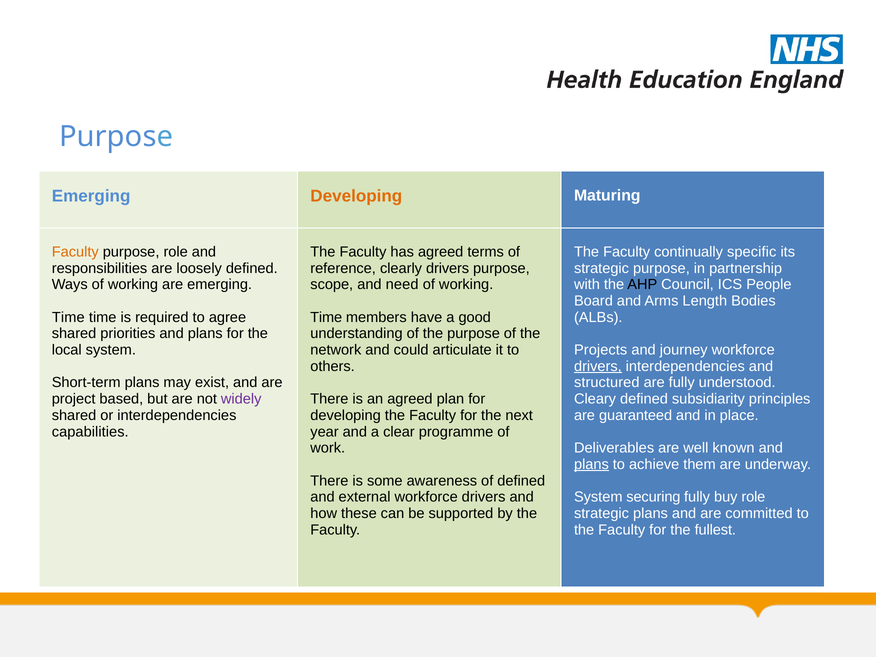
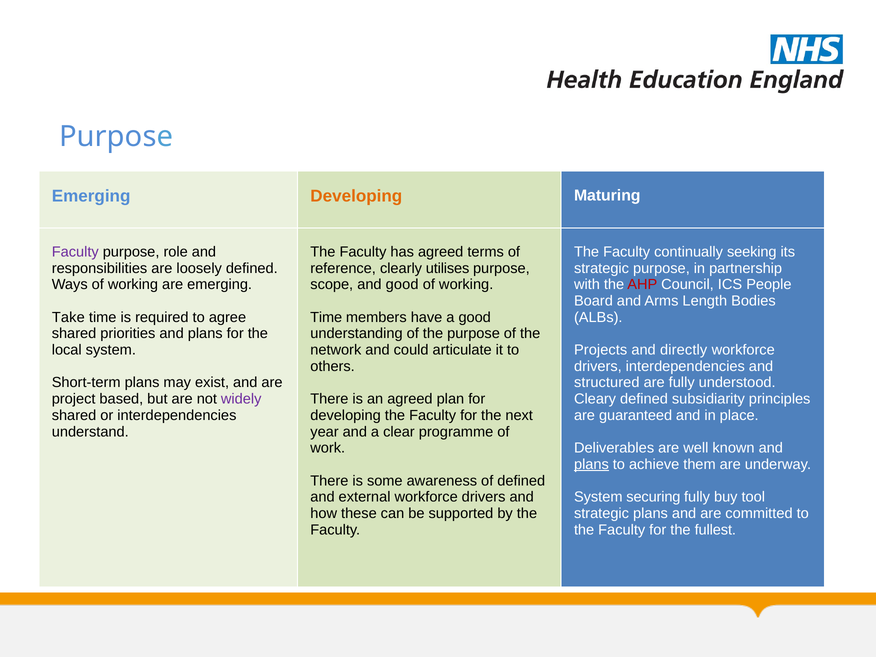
Faculty colour: orange -> purple (75, 252)
specific: specific -> seeking (752, 252)
clearly drivers: drivers -> utilises (448, 268)
and need: need -> good (402, 285)
AHP colour: black -> red (642, 285)
Time: Time -> Take (68, 317)
journey: journey -> directly (684, 350)
drivers underline: present -> none (598, 366)
capabilities: capabilities -> understand (90, 432)
buy role: role -> tool (753, 497)
